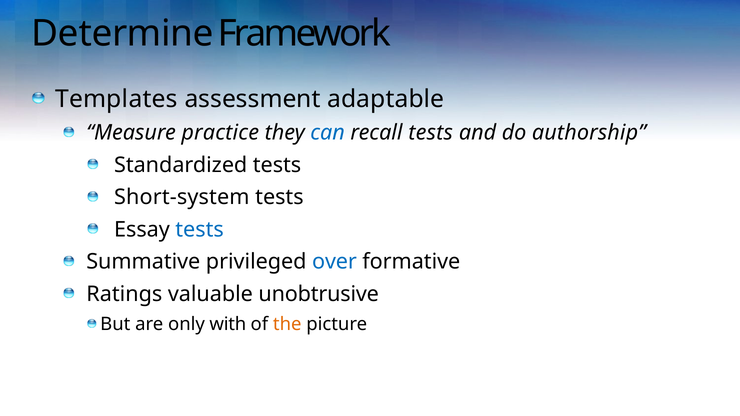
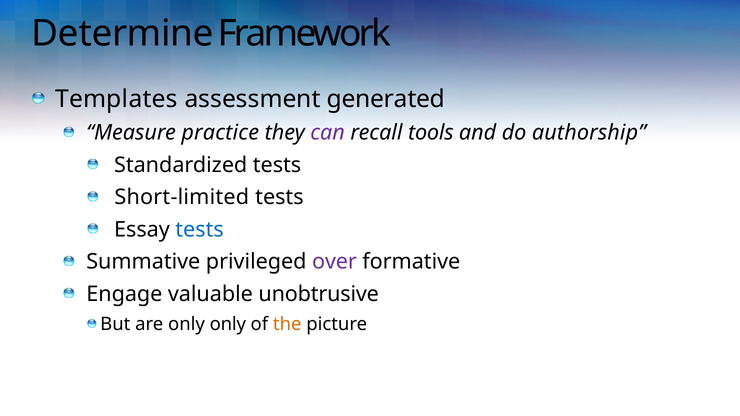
adaptable: adaptable -> generated (386, 99)
can colour: blue -> purple (328, 133)
recall tests: tests -> tools (431, 133)
Short-system: Short-system -> Short-limited (182, 198)
over colour: blue -> purple (334, 262)
Ratings: Ratings -> Engage (124, 294)
only with: with -> only (228, 324)
